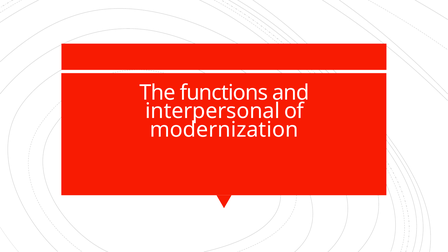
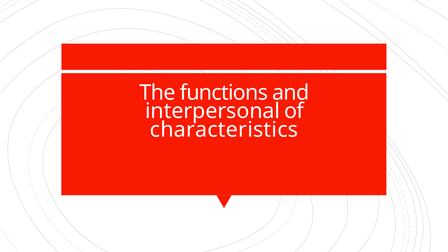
modernization: modernization -> characteristics (224, 130)
